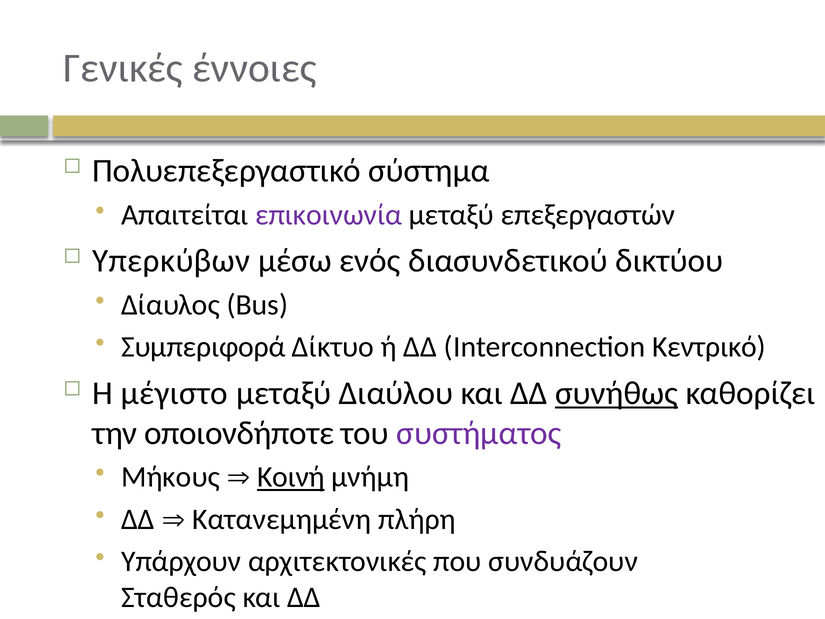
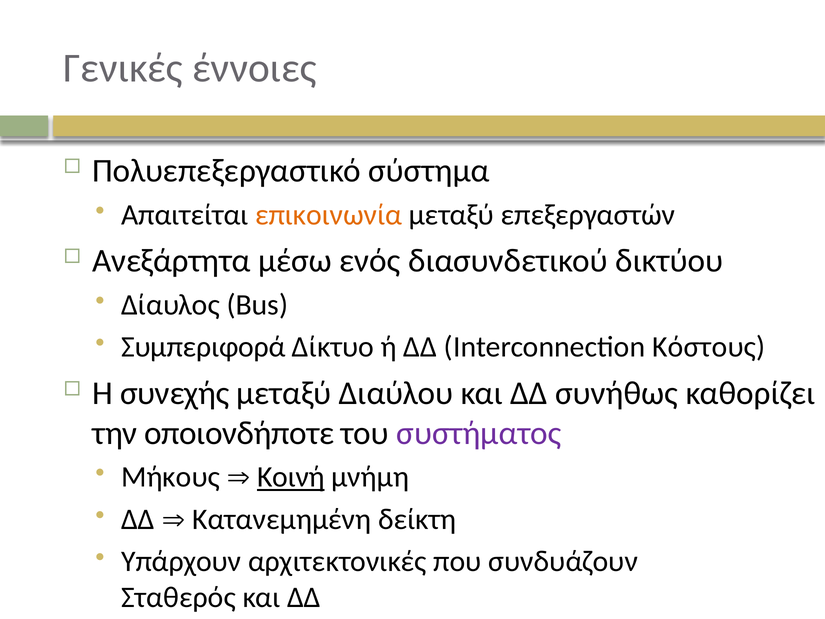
επικοινωνία colour: purple -> orange (329, 215)
Υπερκύβων: Υπερκύβων -> Ανεξάρτητα (171, 261)
Κεντρικό: Κεντρικό -> Κόστους (709, 347)
μέγιστο: μέγιστο -> συνεχής (175, 393)
συνήθως underline: present -> none (617, 393)
πλήρη: πλήρη -> δείκτη (417, 519)
